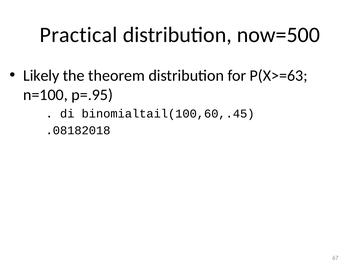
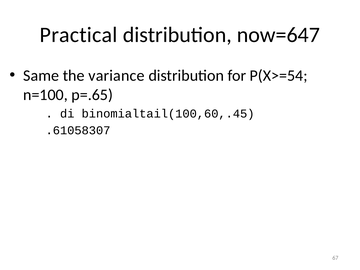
now=500: now=500 -> now=647 (278, 35)
Likely: Likely -> Same (41, 76)
theorem: theorem -> variance (116, 76)
P(X>=63: P(X>=63 -> P(X>=54 (279, 76)
p=.95: p=.95 -> p=.65 (92, 95)
.08182018: .08182018 -> .61058307 (78, 130)
